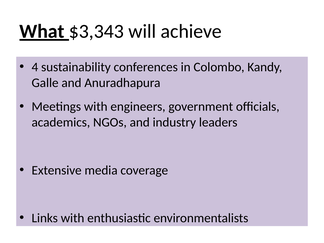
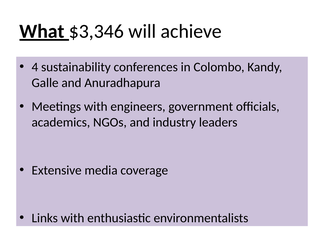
$3,343: $3,343 -> $3,346 (96, 31)
